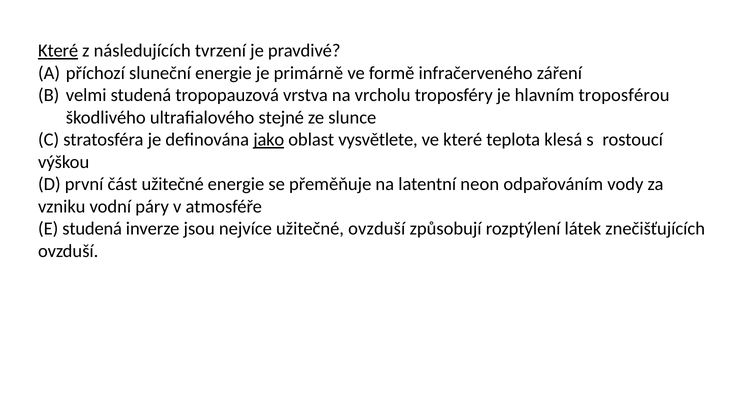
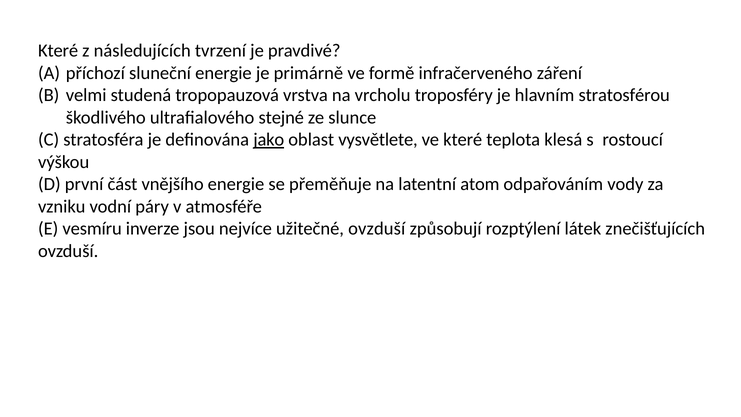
Které underline: present -> none (58, 51)
troposférou: troposférou -> stratosférou (624, 95)
část užitečné: užitečné -> vnějšího (173, 184)
neon: neon -> atom (480, 184)
E studená: studená -> vesmíru (92, 229)
